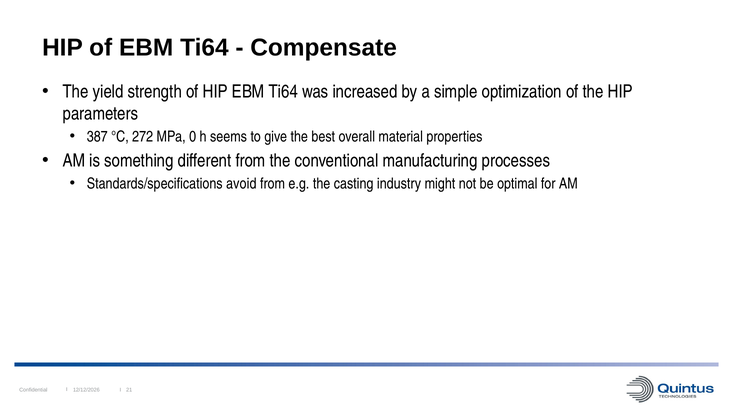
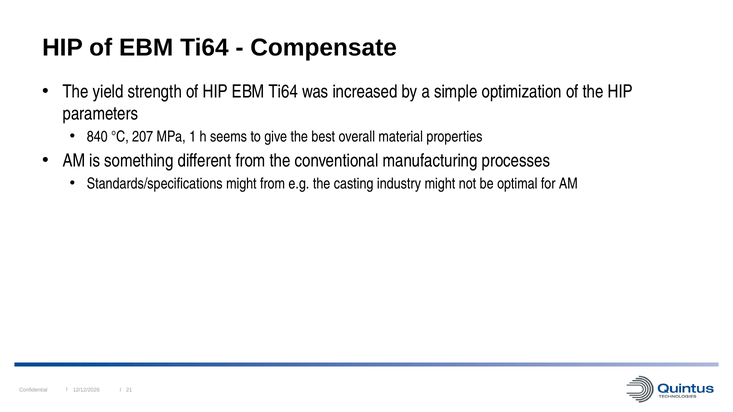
387: 387 -> 840 (97, 137)
272: 272 -> 207 (143, 137)
0: 0 -> 1 (193, 137)
Standards/specifications avoid: avoid -> might (241, 184)
